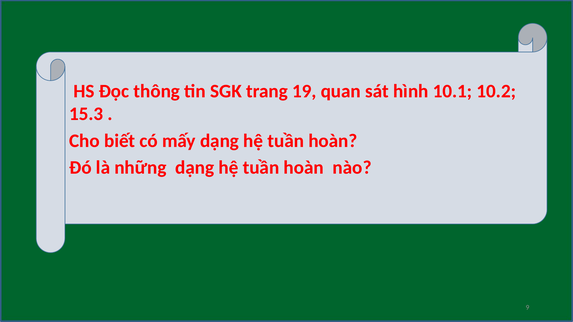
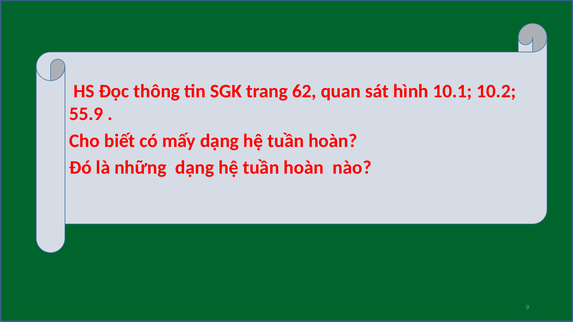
19: 19 -> 62 (304, 91)
15.3: 15.3 -> 55.9 (86, 114)
